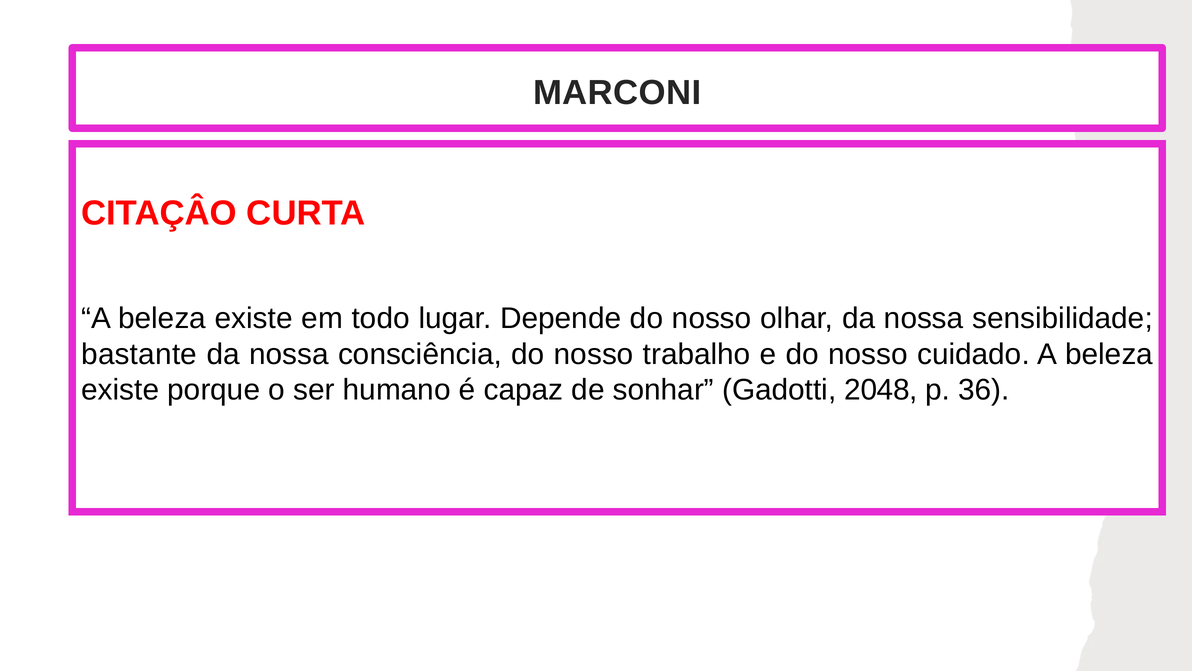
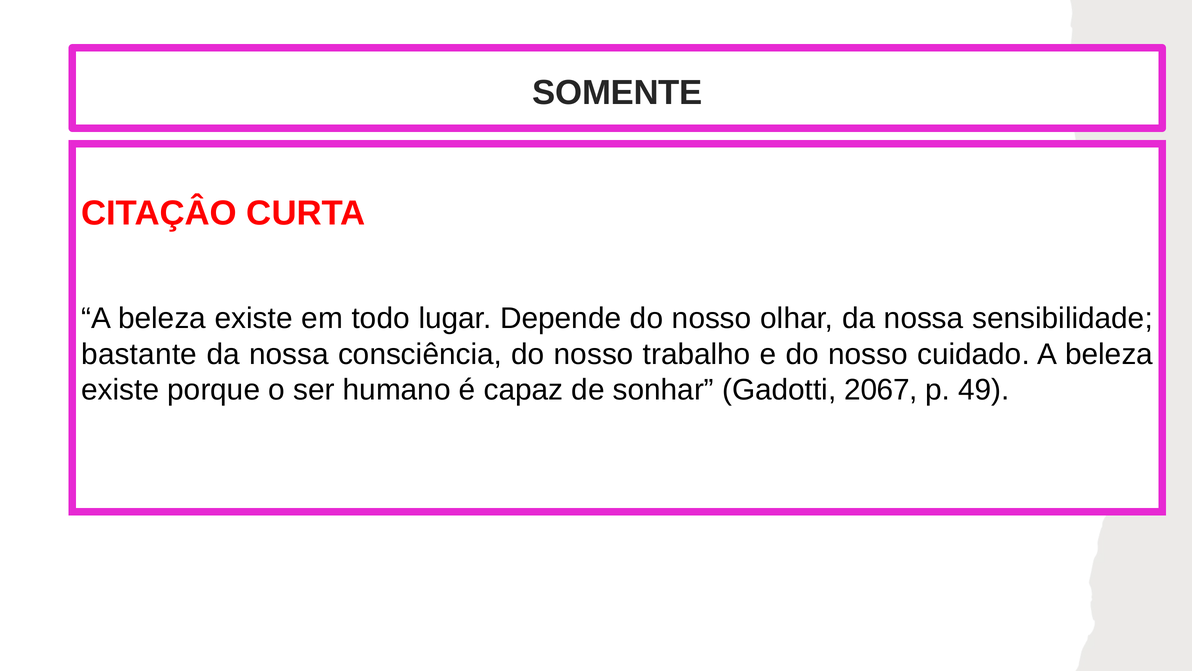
MARCONI: MARCONI -> SOMENTE (617, 92)
2048: 2048 -> 2067 (881, 390)
36: 36 -> 49 (984, 390)
